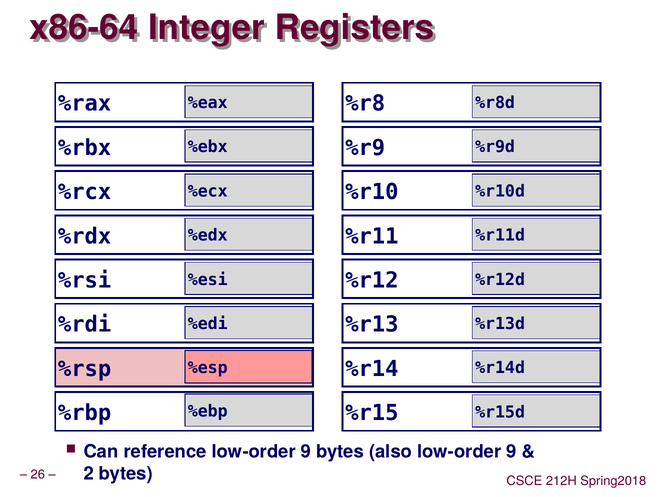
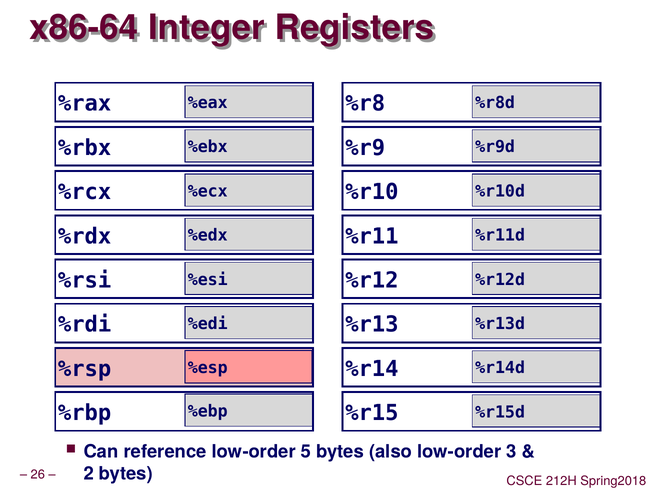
reference low-order 9: 9 -> 5 (306, 452)
also low-order 9: 9 -> 3 (511, 452)
